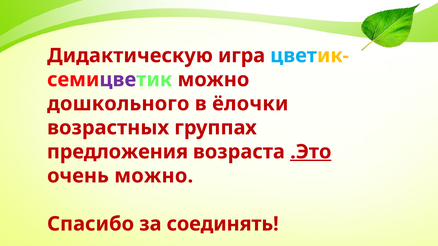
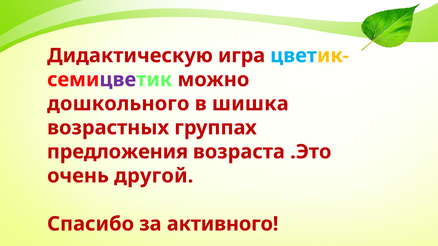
ёлочки: ёлочки -> шишка (250, 104)
.Это underline: present -> none (311, 152)
очень можно: можно -> другой (154, 176)
соединять: соединять -> активного (223, 224)
